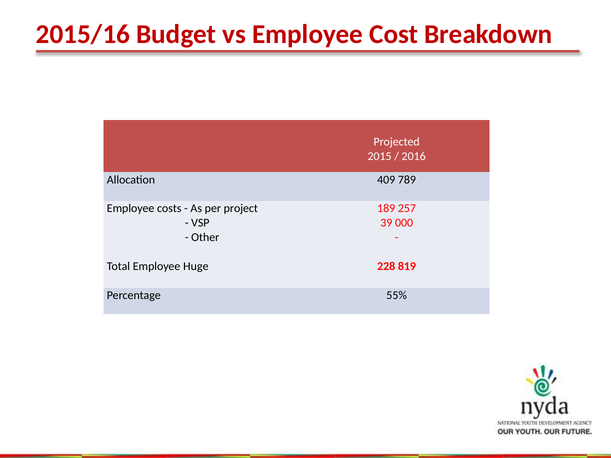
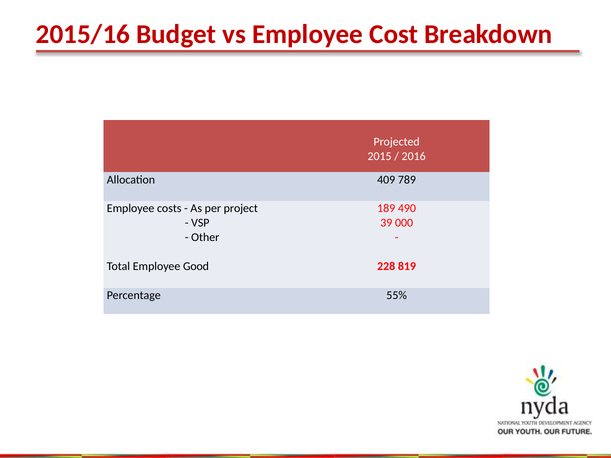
257: 257 -> 490 (407, 209)
Huge: Huge -> Good (196, 267)
